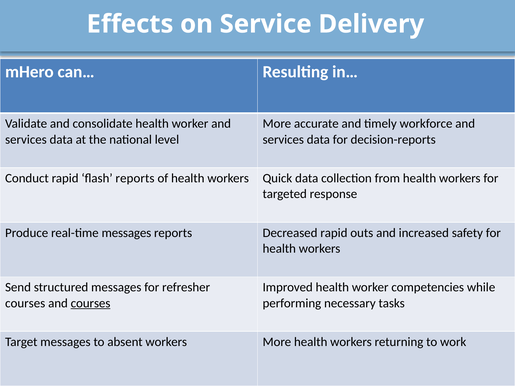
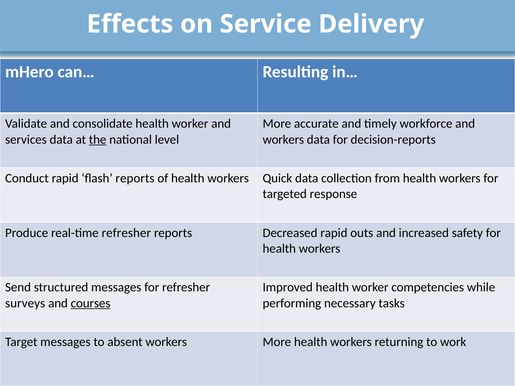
the underline: none -> present (98, 140)
services: services -> workers (283, 140)
real-time messages: messages -> refresher (126, 233)
courses: courses -> surveys (25, 303)
